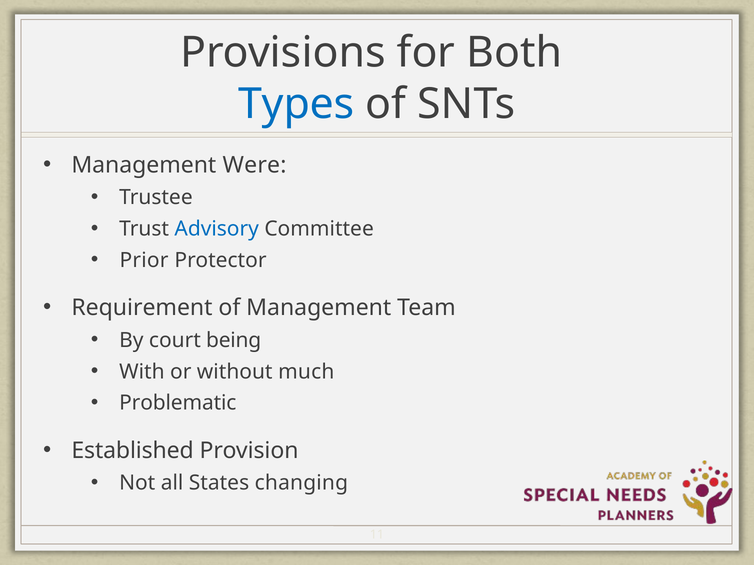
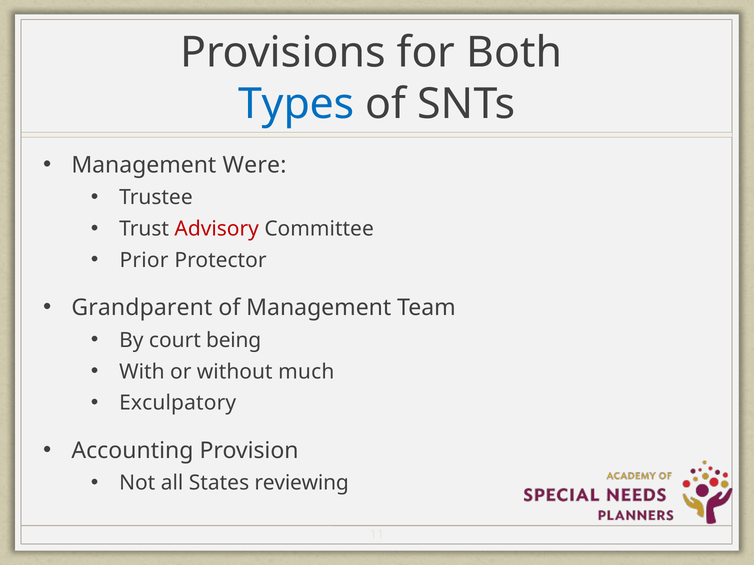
Advisory colour: blue -> red (217, 229)
Requirement: Requirement -> Grandparent (142, 308)
Problematic: Problematic -> Exculpatory (178, 403)
Established: Established -> Accounting (132, 451)
changing: changing -> reviewing (302, 483)
